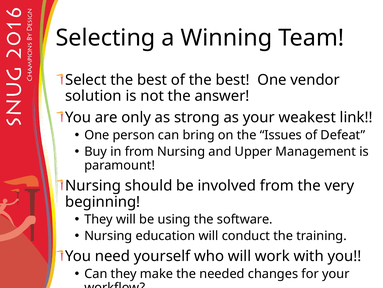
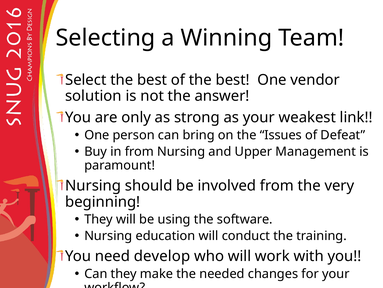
yourself: yourself -> develop (162, 256)
